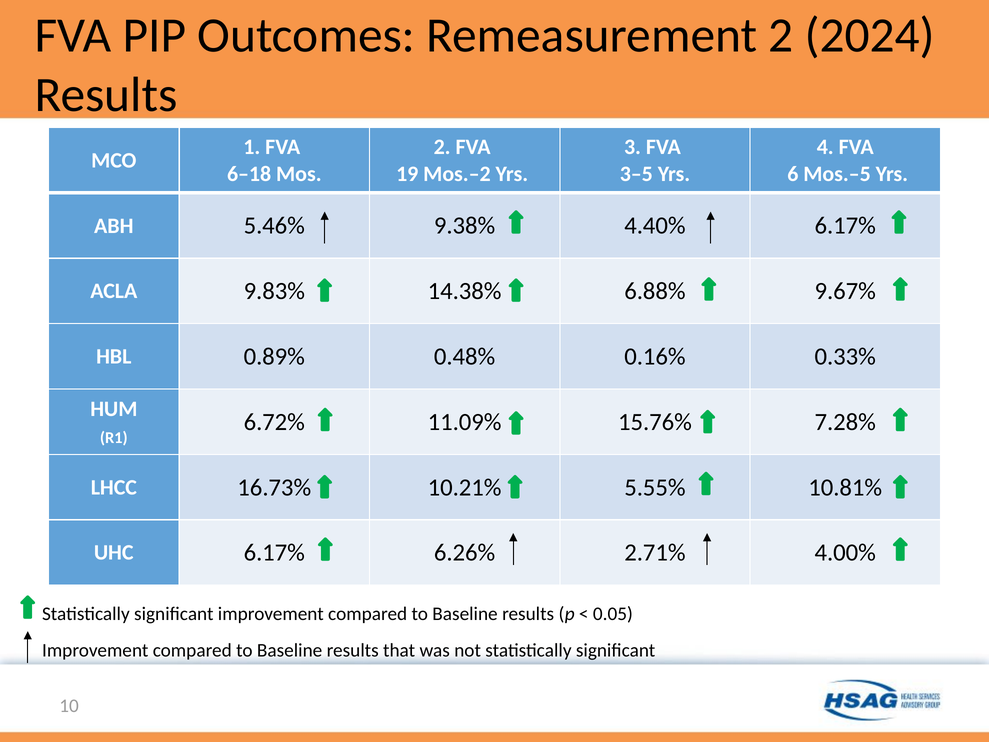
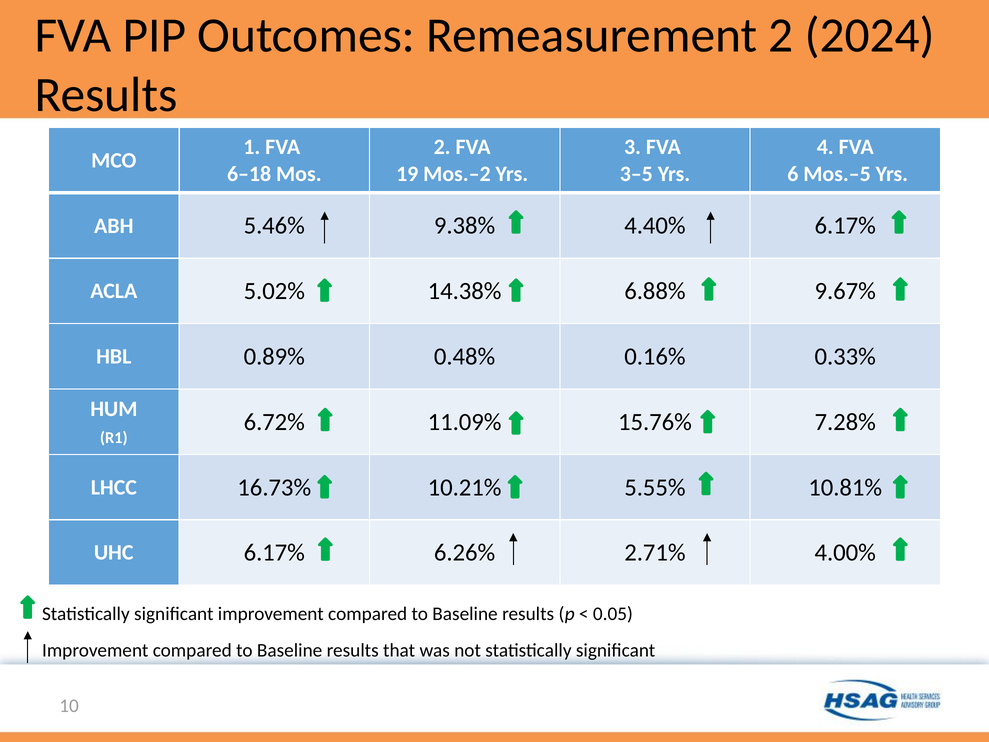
9.83%: 9.83% -> 5.02% (274, 291)
